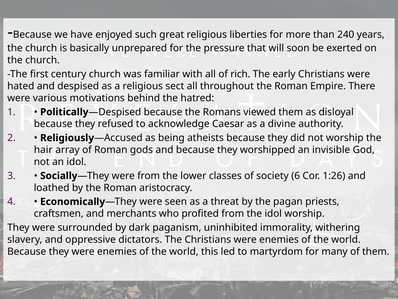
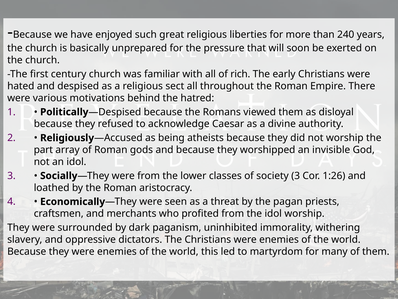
hair: hair -> part (43, 150)
society 6: 6 -> 3 (296, 175)
